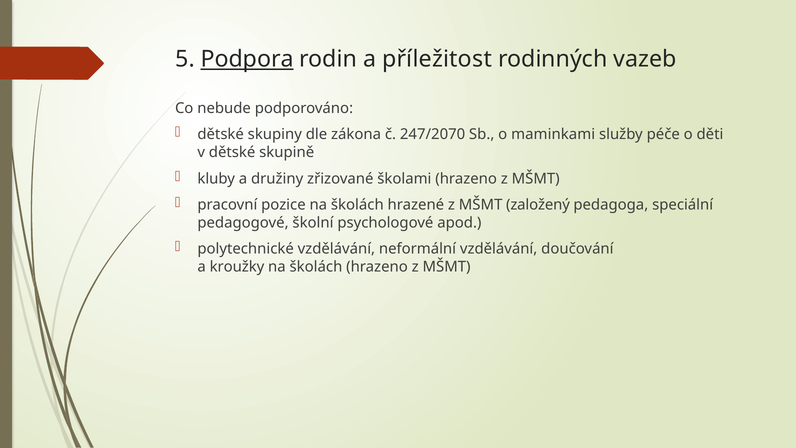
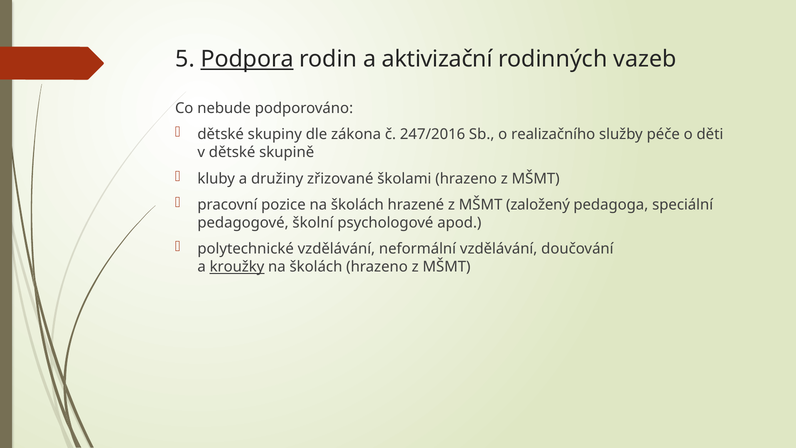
příležitost: příležitost -> aktivizační (437, 59)
247/2070: 247/2070 -> 247/2016 (433, 134)
maminkami: maminkami -> realizačního (553, 134)
kroužky underline: none -> present (237, 267)
